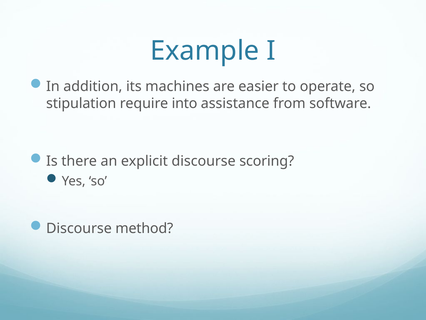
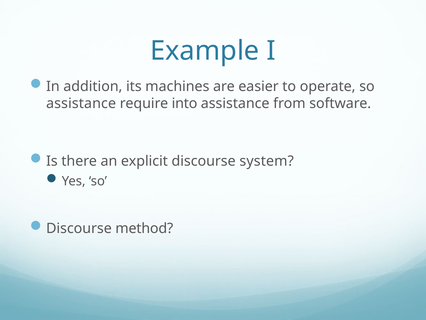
stipulation: stipulation -> assistance (81, 103)
scoring: scoring -> system (267, 161)
